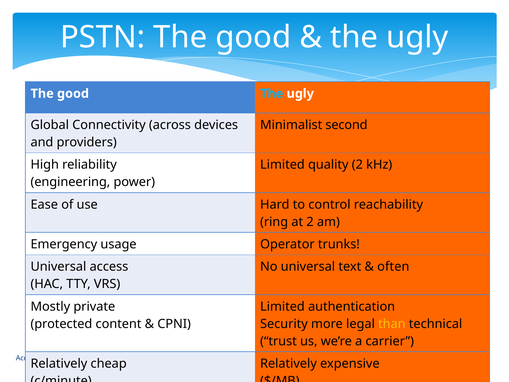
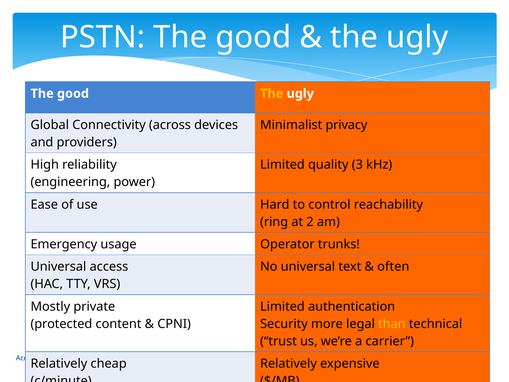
The colour: light blue -> yellow (272, 94)
second: second -> privacy (346, 125)
quality 2: 2 -> 3 (357, 165)
